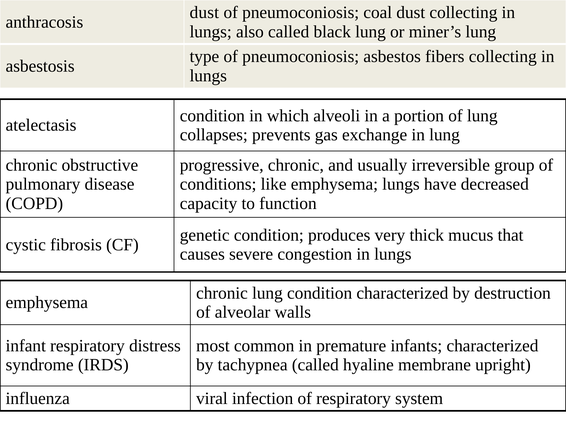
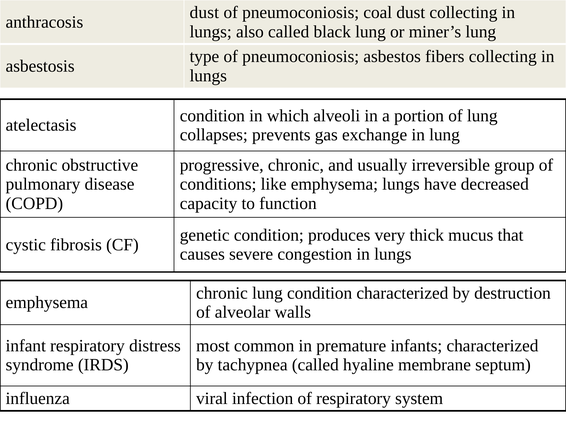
upright: upright -> septum (503, 364)
